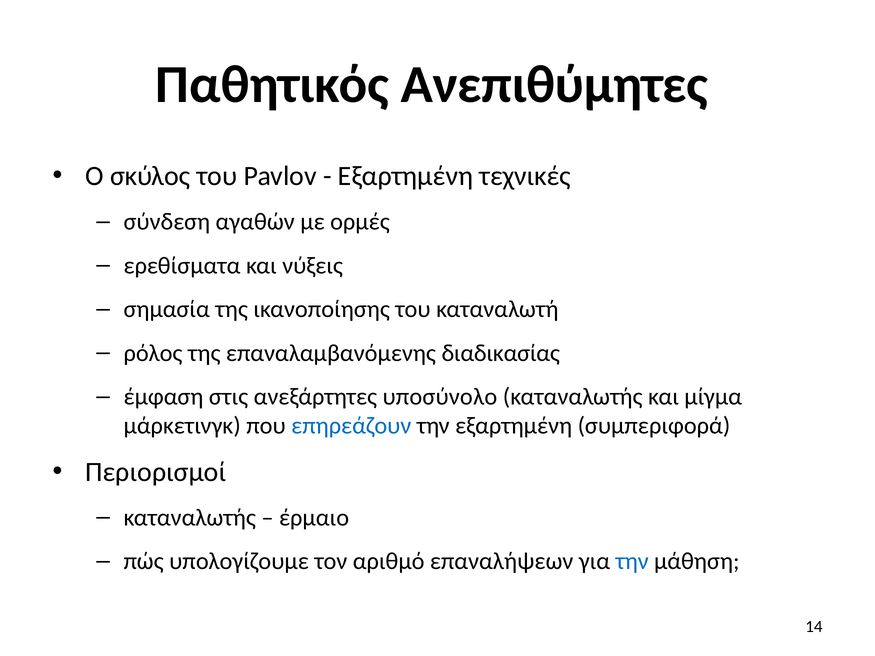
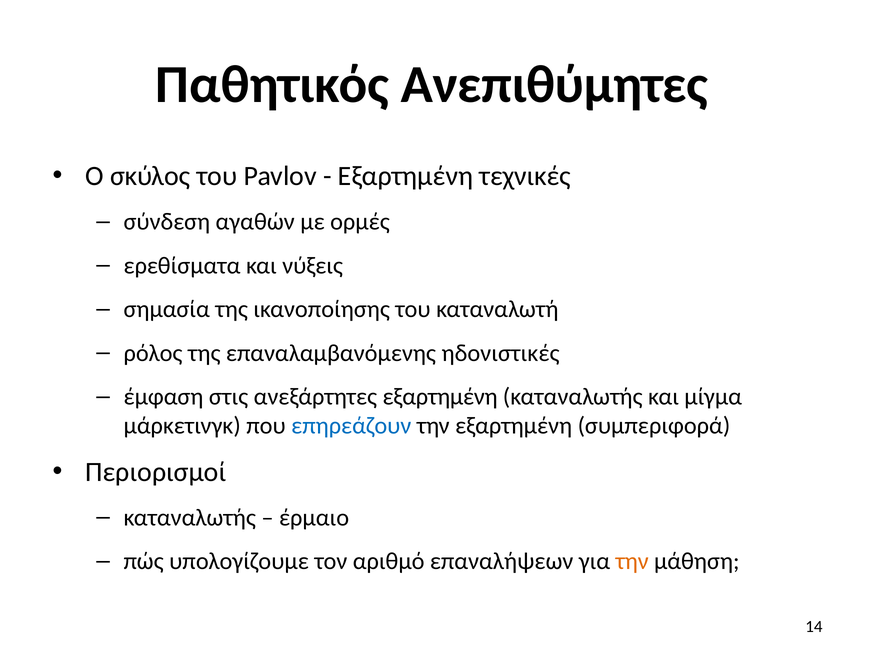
διαδικασίας: διαδικασίας -> ηδονιστικές (501, 353)
ανεξάρτητες υποσύνολο: υποσύνολο -> εξαρτημένη (440, 397)
την colour: blue -> orange (632, 562)
